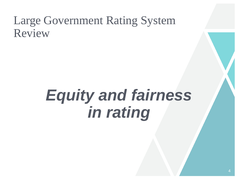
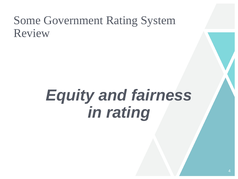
Large: Large -> Some (27, 20)
